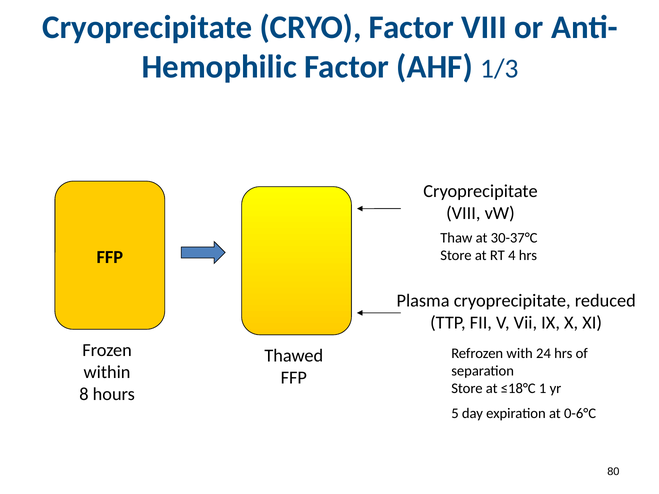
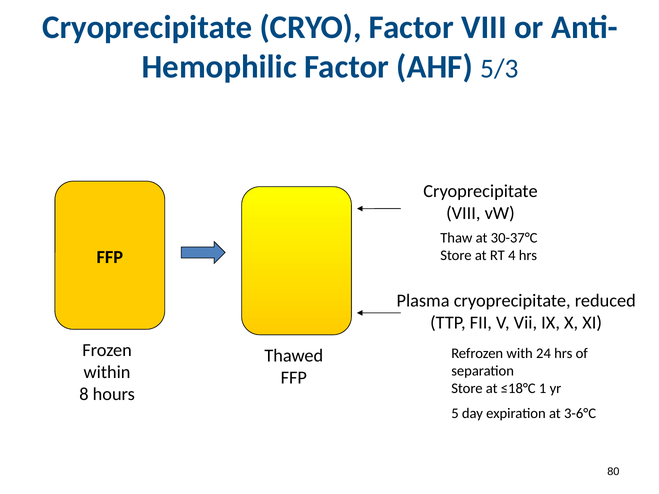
1/3: 1/3 -> 5/3 (500, 69)
0-6°C: 0-6°C -> 3-6°C (580, 414)
